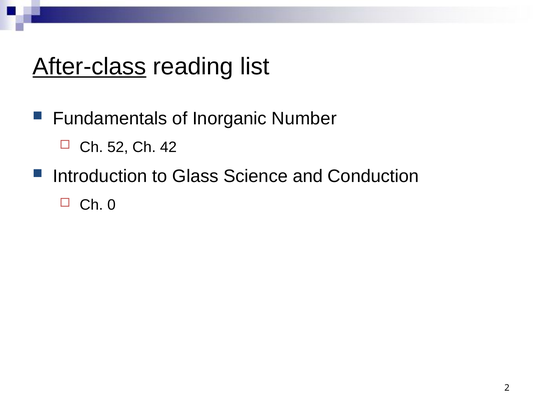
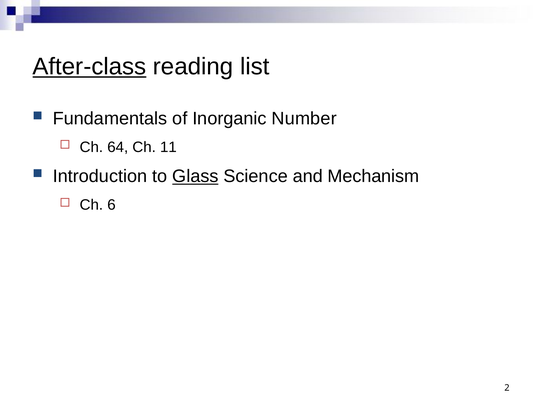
52: 52 -> 64 (118, 147)
42: 42 -> 11 (168, 147)
Glass underline: none -> present (195, 177)
Conduction: Conduction -> Mechanism (373, 177)
0: 0 -> 6 (111, 205)
